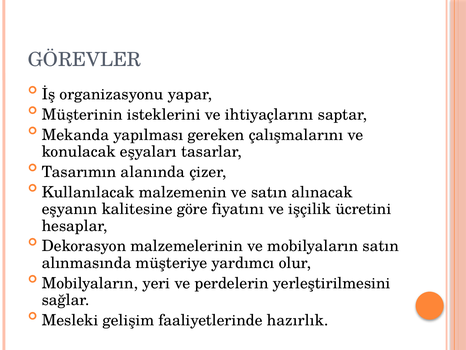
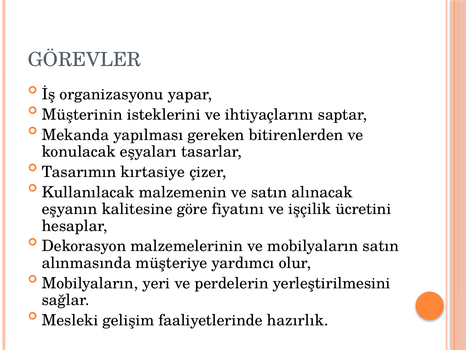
çalışmalarını: çalışmalarını -> bitirenlerden (296, 135)
alanında: alanında -> kırtasiye (153, 172)
